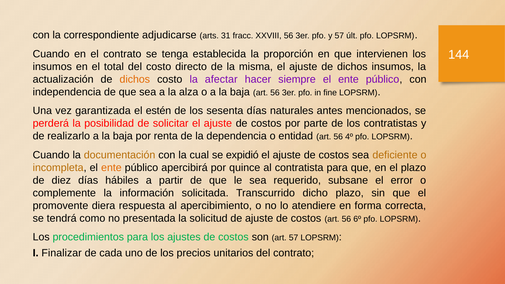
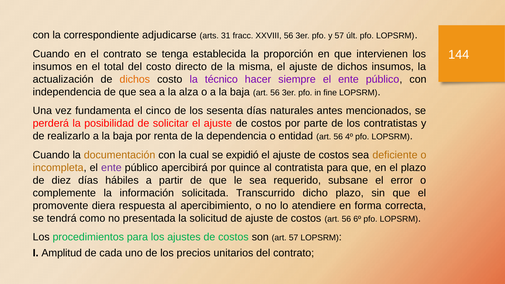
afectar: afectar -> técnico (221, 79)
garantizada: garantizada -> fundamenta (103, 111)
estén: estén -> cinco (158, 111)
ente colour: orange -> purple (111, 168)
Finalizar: Finalizar -> Amplitud (62, 253)
